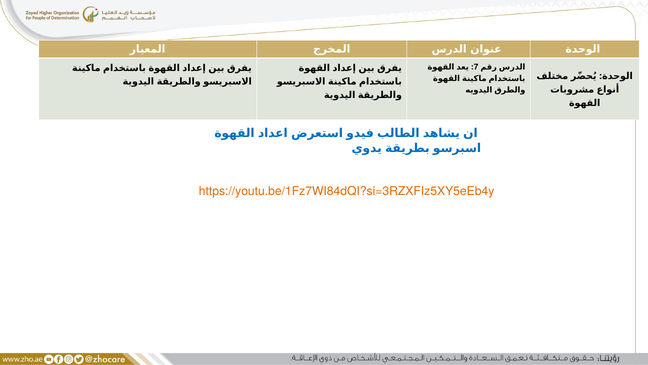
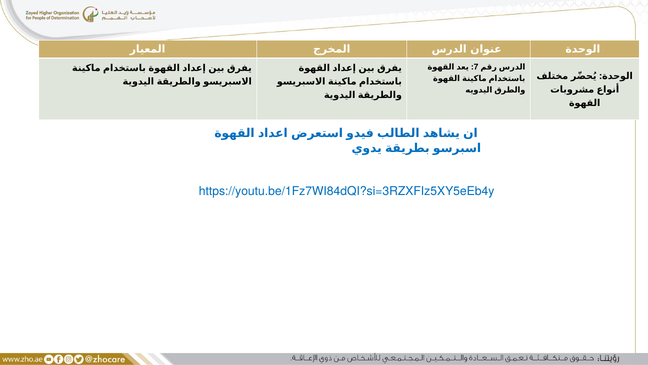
https://youtu.be/1Fz7WI84dQI?si=3RZXFIz5XY5eEb4y colour: orange -> blue (347, 191)
